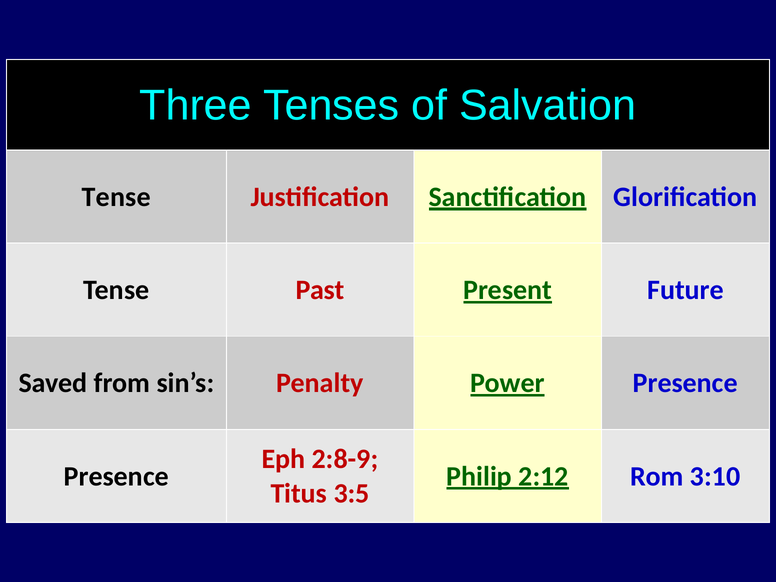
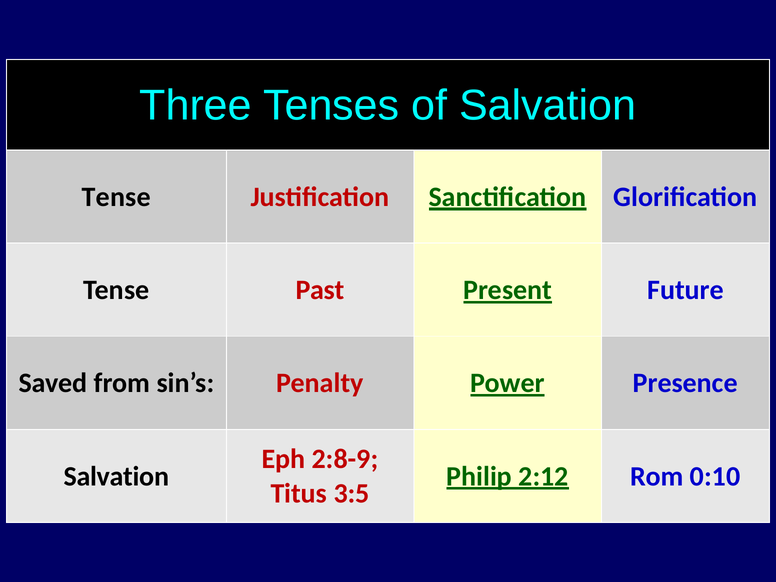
Presence: Presence -> Salvation (116, 476)
3:10: 3:10 -> 0:10 (715, 476)
